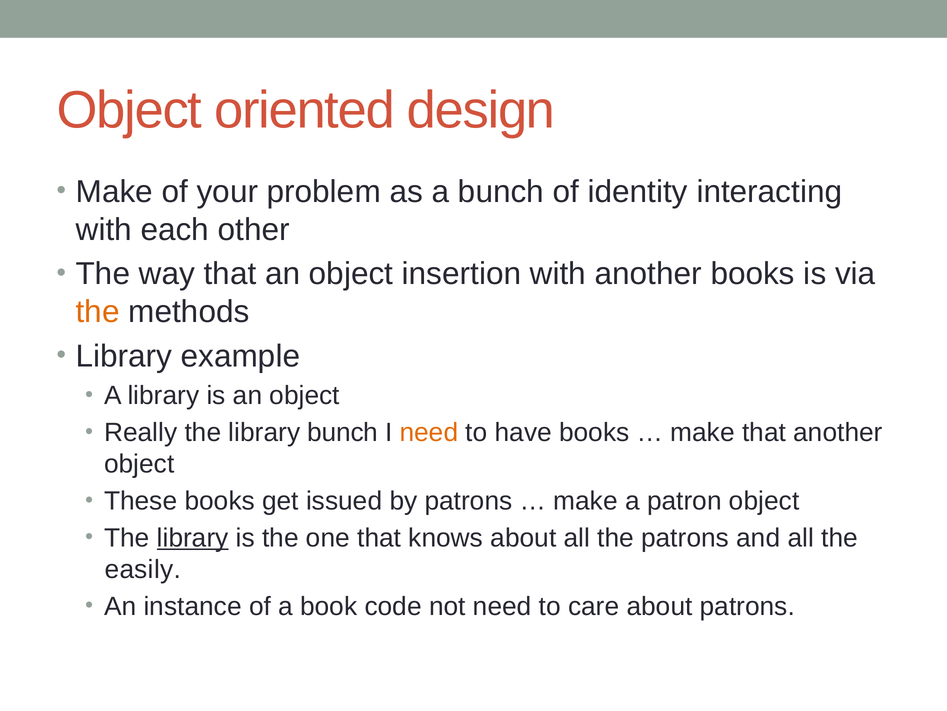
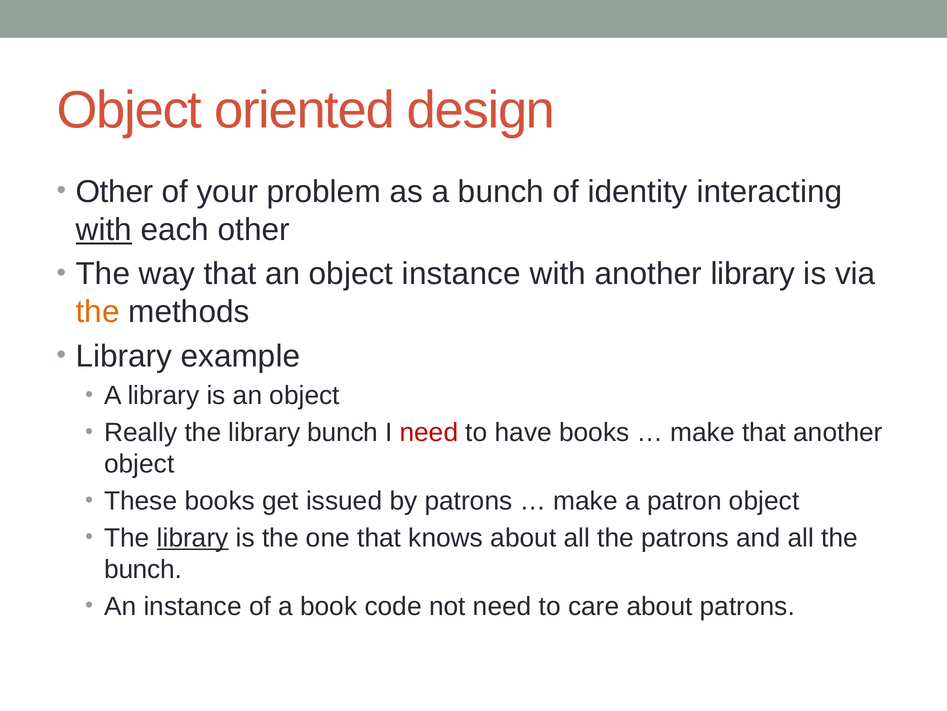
Make: Make -> Other (115, 192)
with underline: none -> present (104, 229)
object insertion: insertion -> instance (461, 274)
another books: books -> library (753, 274)
need colour: orange -> red (429, 432)
easily: easily -> bunch (143, 569)
